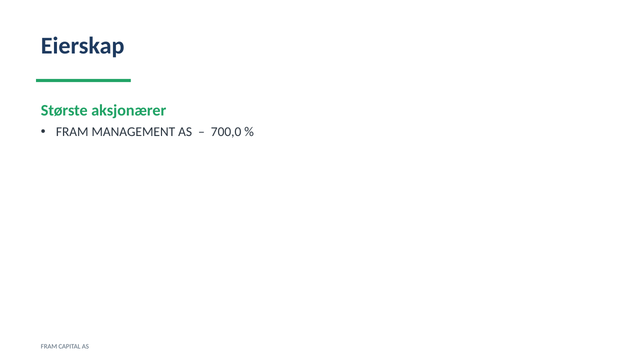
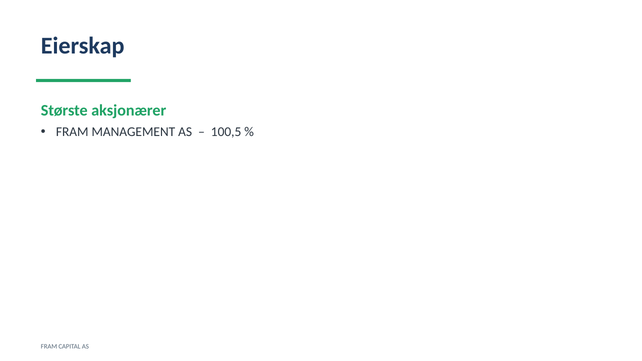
700,0: 700,0 -> 100,5 (226, 132)
